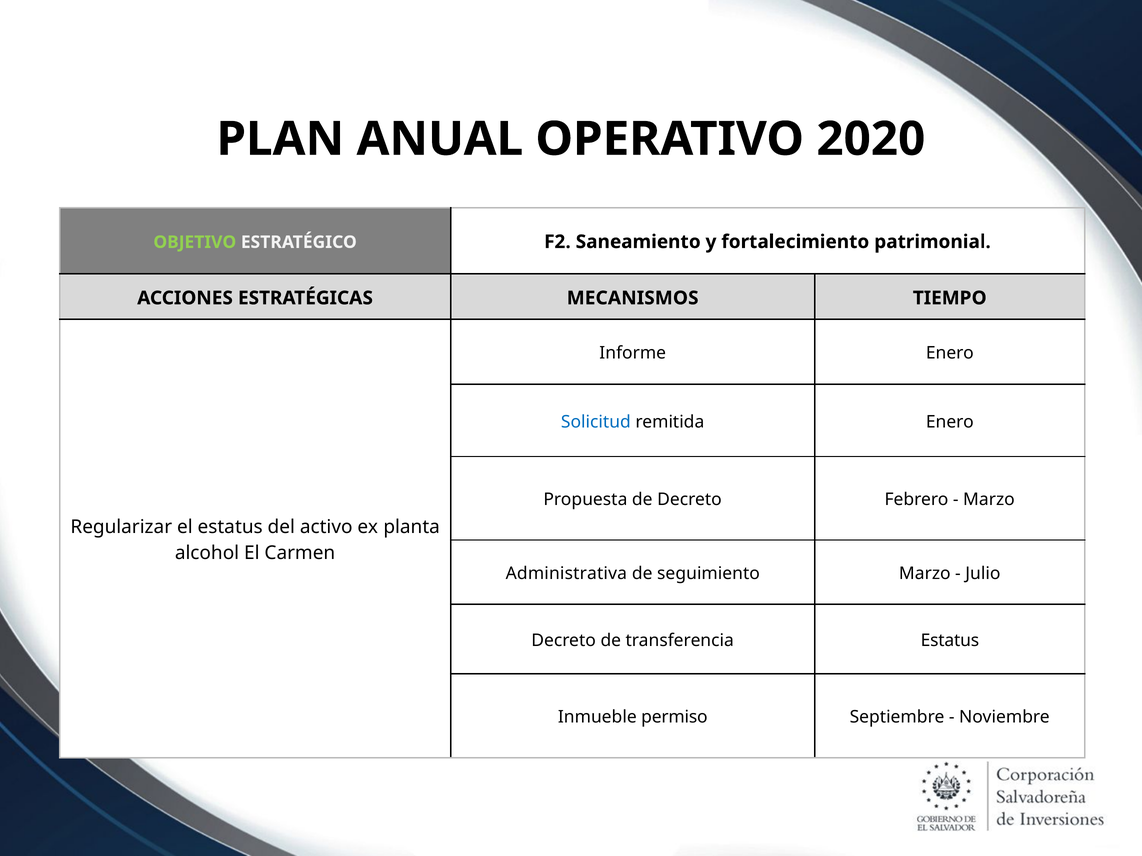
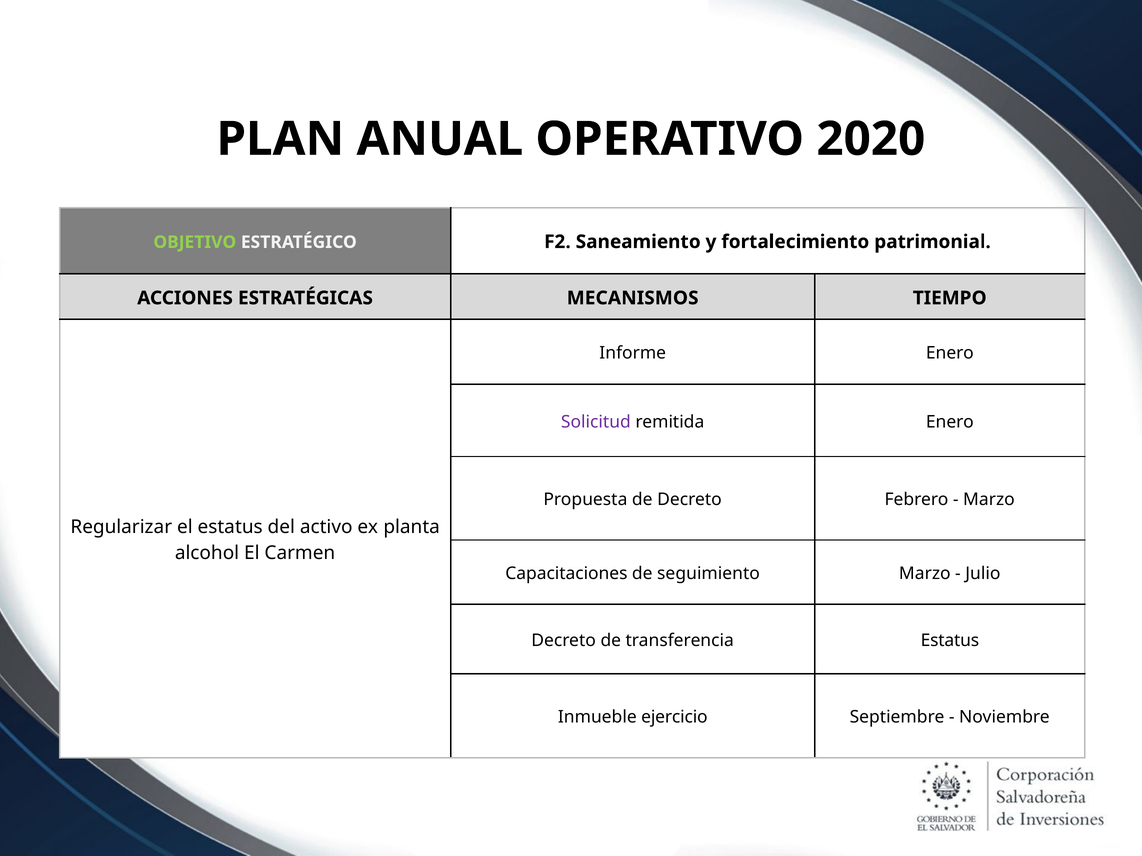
Solicitud colour: blue -> purple (596, 422)
Administrativa: Administrativa -> Capacitaciones (566, 574)
permiso: permiso -> ejercicio (674, 718)
